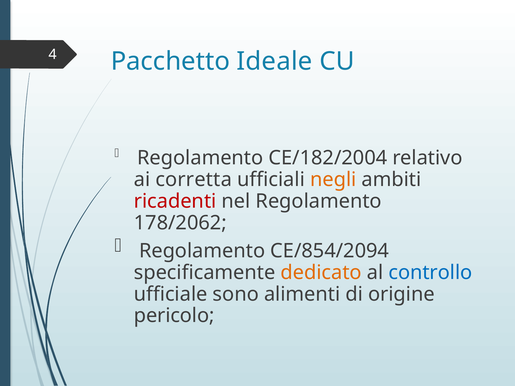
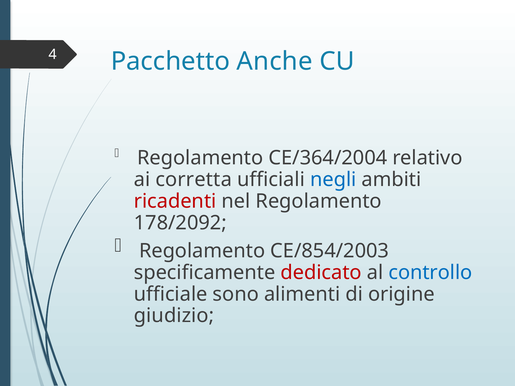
Ideale: Ideale -> Anche (275, 62)
CE/182/2004: CE/182/2004 -> CE/364/2004 (328, 158)
negli colour: orange -> blue (333, 180)
178/2062: 178/2062 -> 178/2092 (180, 223)
CE/854/2094: CE/854/2094 -> CE/854/2003 (330, 251)
dedicato colour: orange -> red (321, 273)
pericolo: pericolo -> giudizio (174, 316)
